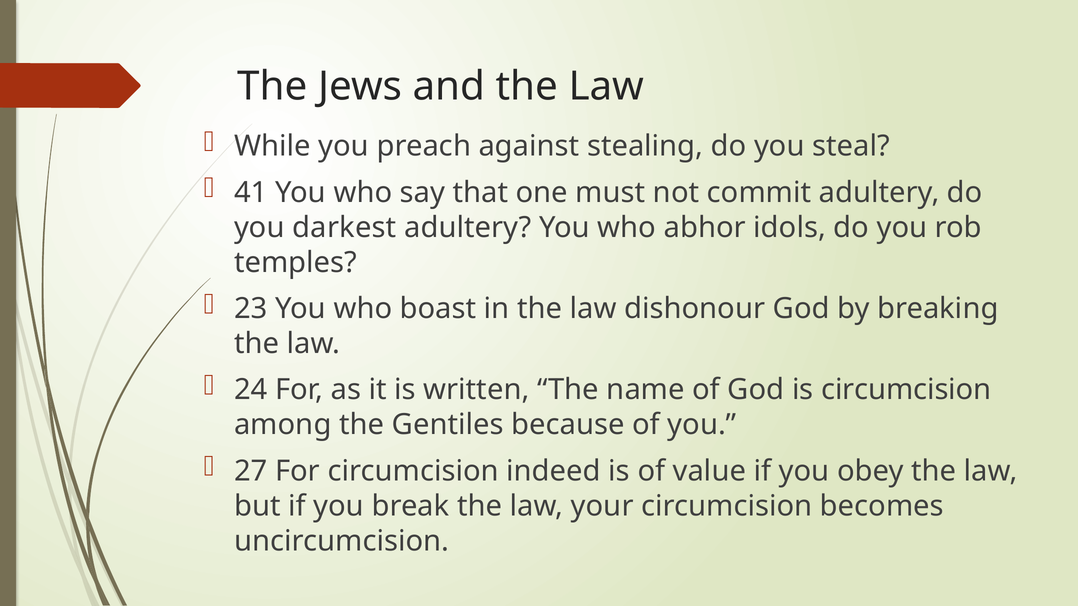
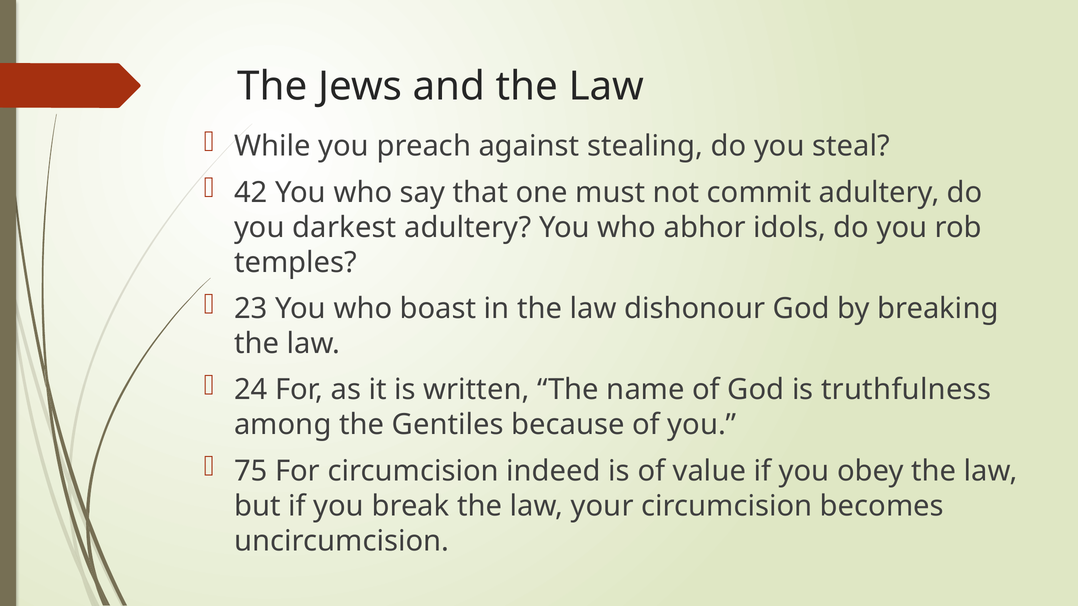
41: 41 -> 42 (251, 193)
is circumcision: circumcision -> truthfulness (906, 390)
27: 27 -> 75 (251, 471)
